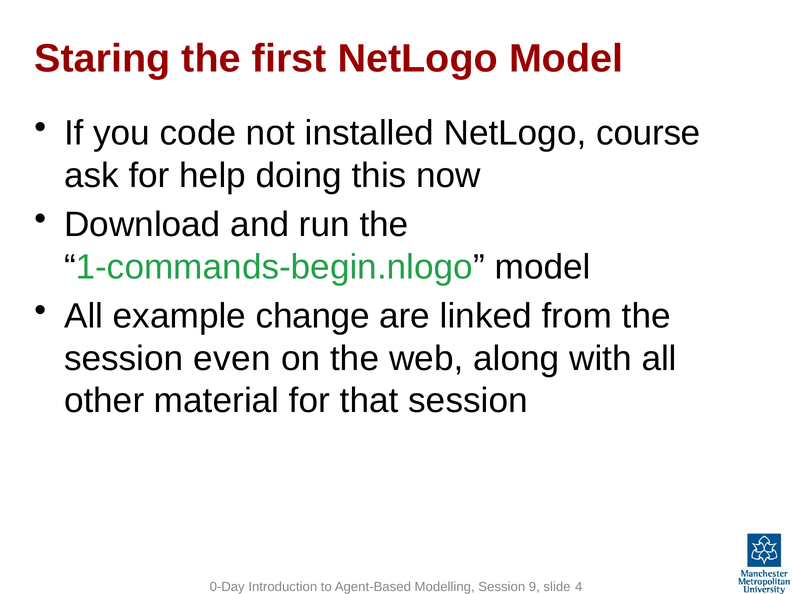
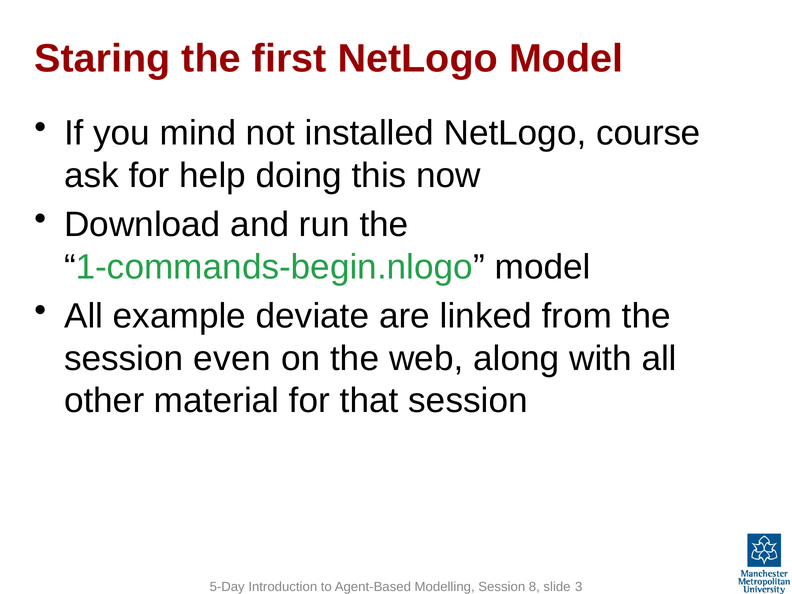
code: code -> mind (198, 133)
change: change -> deviate (313, 316)
0-Day: 0-Day -> 5-Day (227, 587)
9: 9 -> 8 (534, 587)
4: 4 -> 3 (579, 587)
